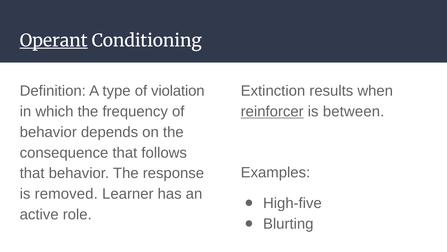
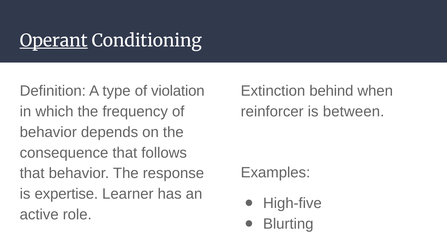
results: results -> behind (331, 91)
reinforcer underline: present -> none (272, 111)
removed: removed -> expertise (66, 194)
